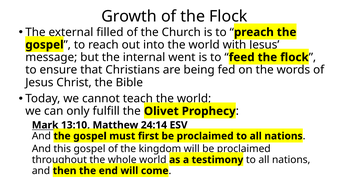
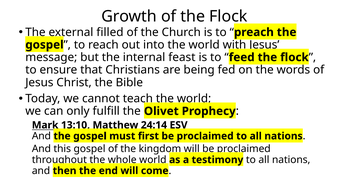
went: went -> feast (182, 57)
